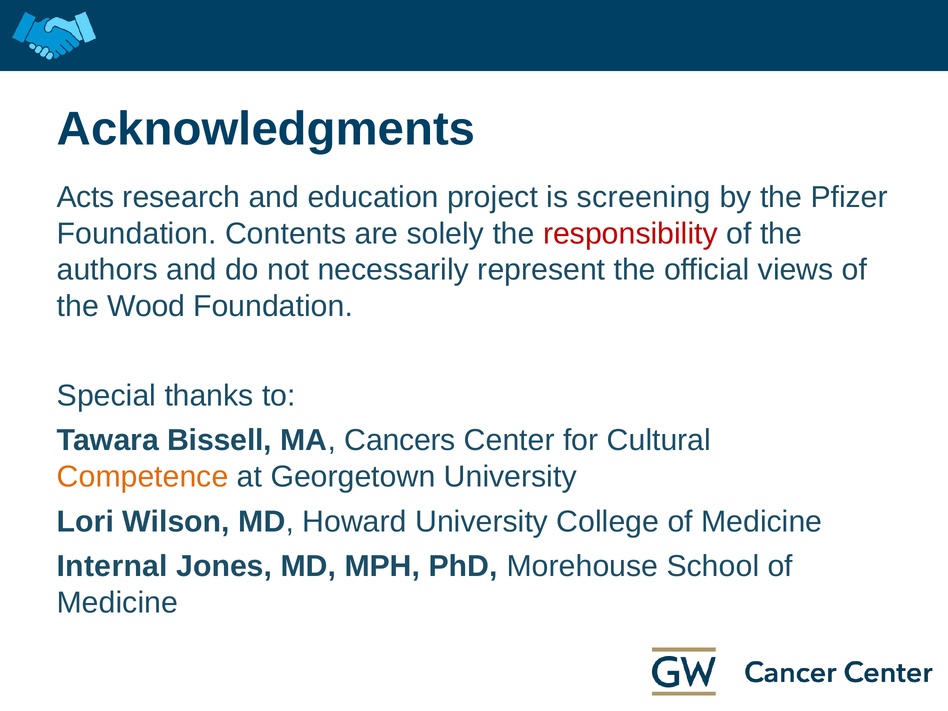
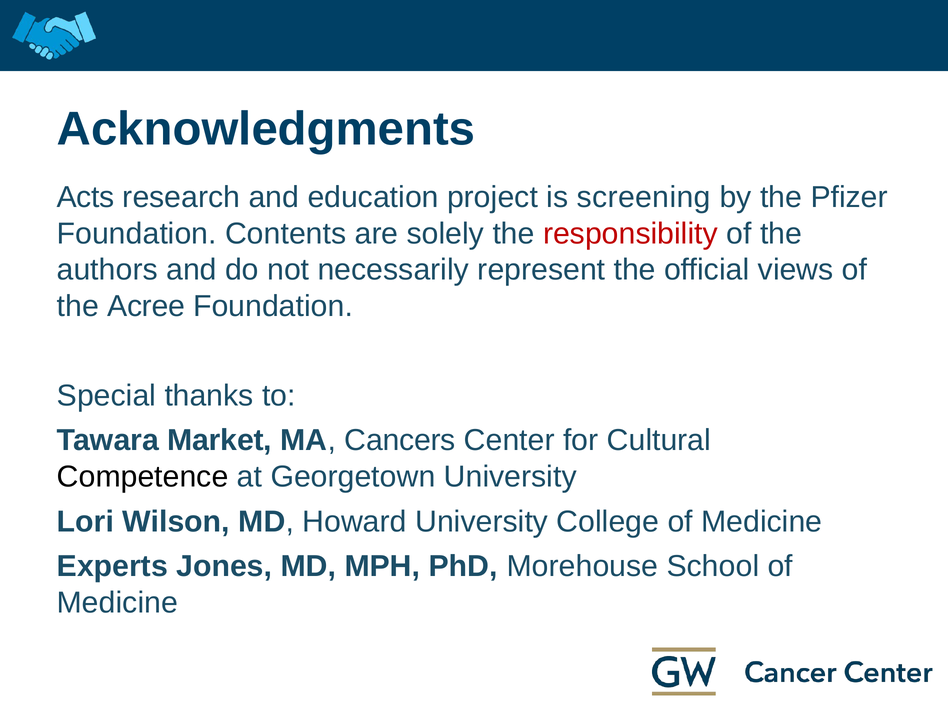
Wood: Wood -> Acree (146, 306)
Bissell: Bissell -> Market (220, 440)
Competence colour: orange -> black (143, 477)
Internal: Internal -> Experts (112, 566)
